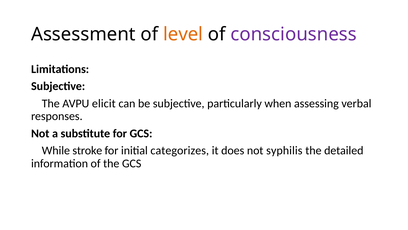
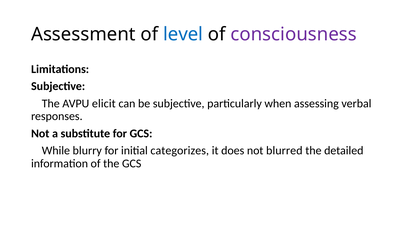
level colour: orange -> blue (183, 34)
stroke: stroke -> blurry (87, 150)
syphilis: syphilis -> blurred (284, 150)
